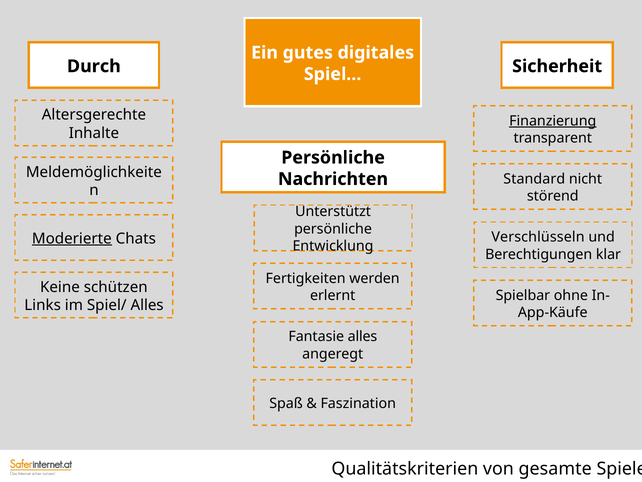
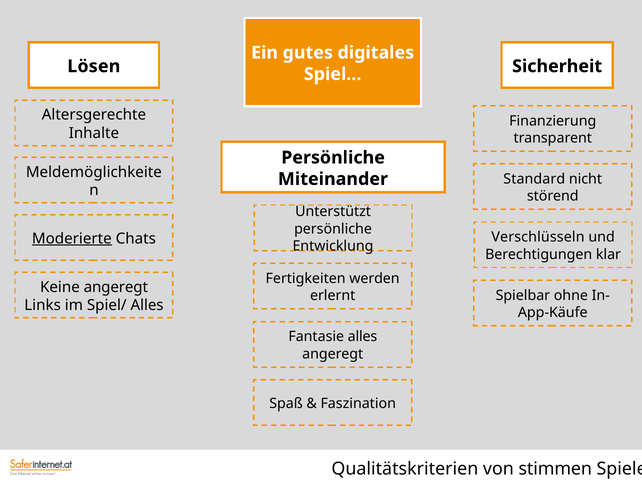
Durch: Durch -> Lösen (94, 66)
Finanzierung underline: present -> none (553, 121)
Nachrichten: Nachrichten -> Miteinander (333, 179)
Keine schützen: schützen -> angeregt (116, 287)
gesamte: gesamte -> stimmen (555, 469)
